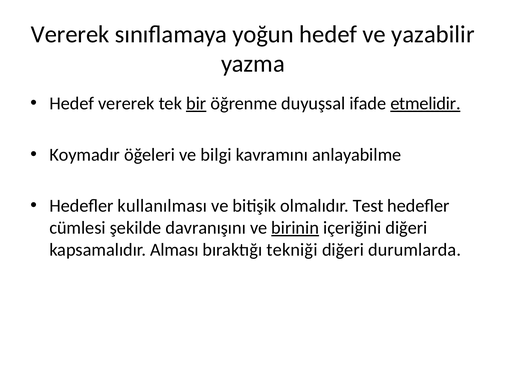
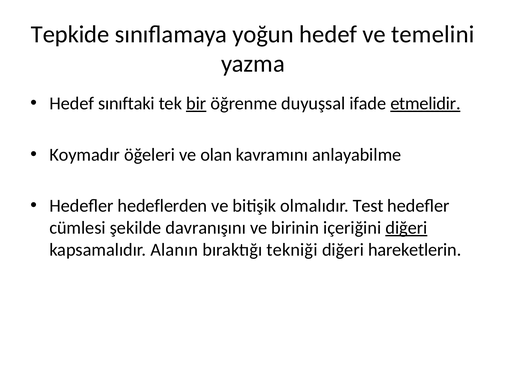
Vererek: Vererek -> Tepkide (70, 34)
yazabilir: yazabilir -> temelini (433, 34)
Hedef vererek: vererek -> sınıftaki (126, 103)
bilgi: bilgi -> olan (216, 154)
kullanılması: kullanılması -> hedeflerden (162, 206)
birinin underline: present -> none (295, 227)
diğeri underline: none -> present (406, 227)
Alması: Alması -> Alanın (174, 249)
durumlarda: durumlarda -> hareketlerin (415, 249)
